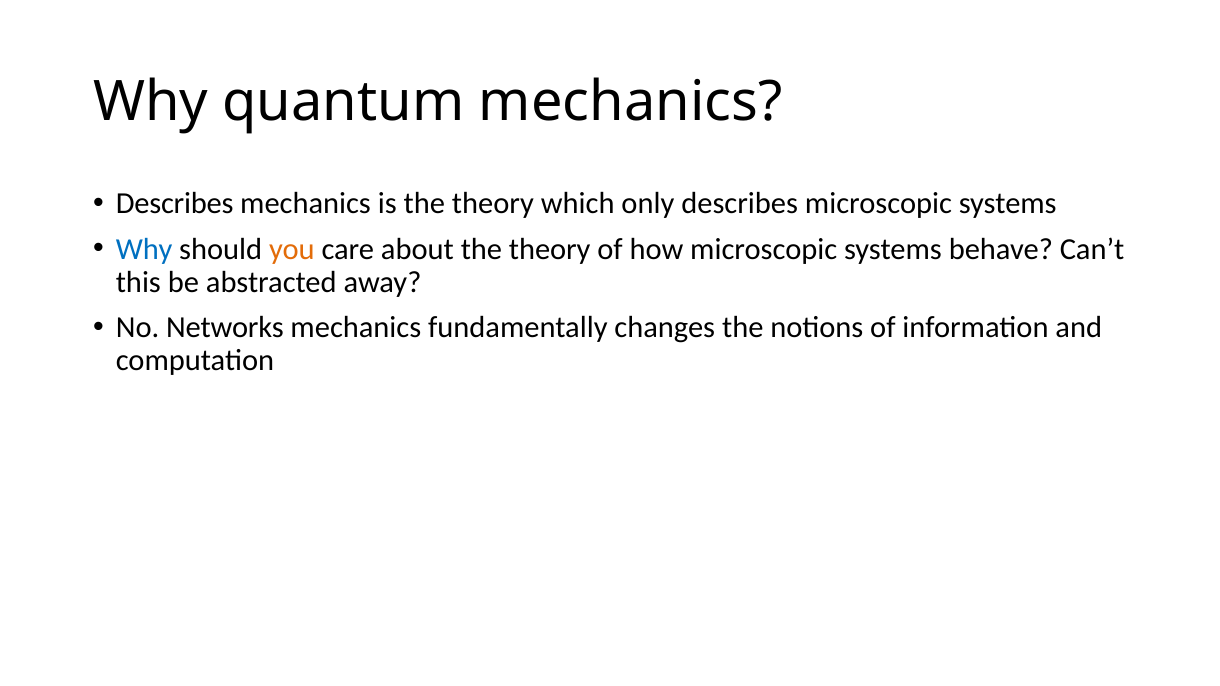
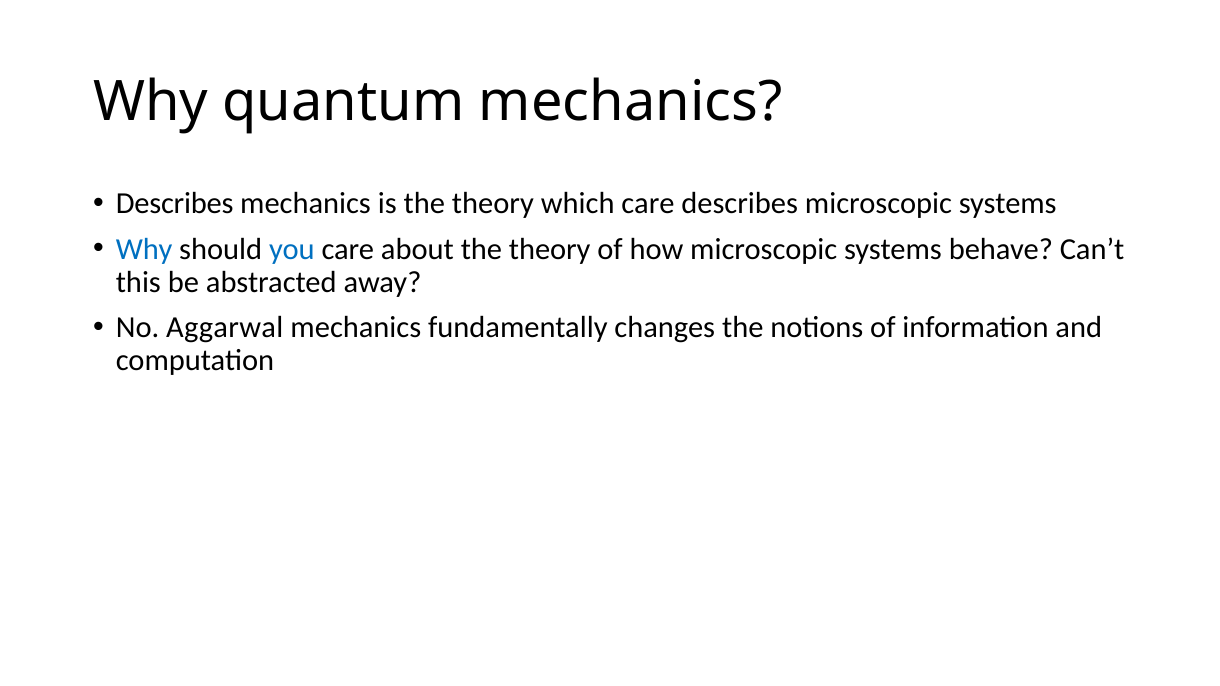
which only: only -> care (648, 204)
you colour: orange -> blue (292, 249)
Networks: Networks -> Aggarwal (225, 328)
